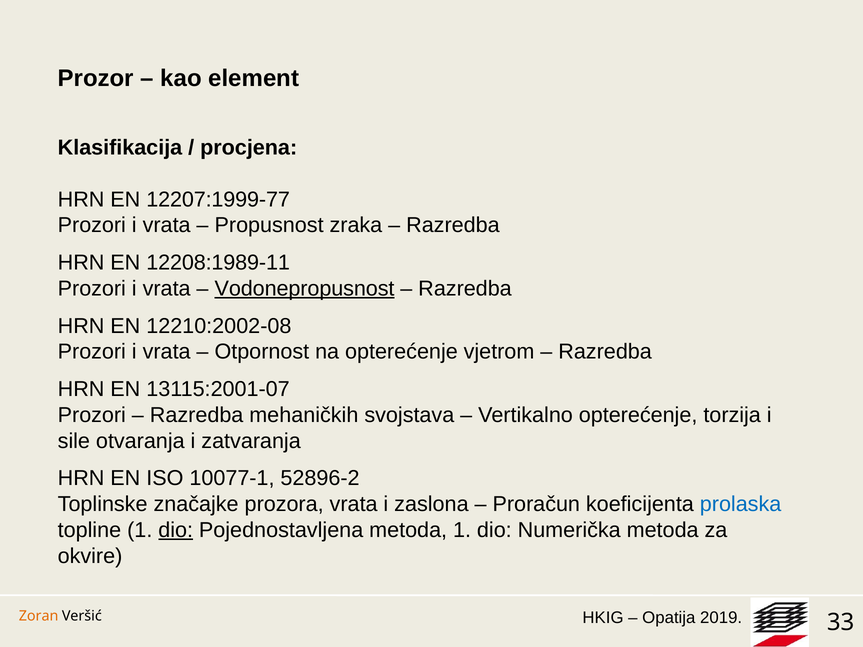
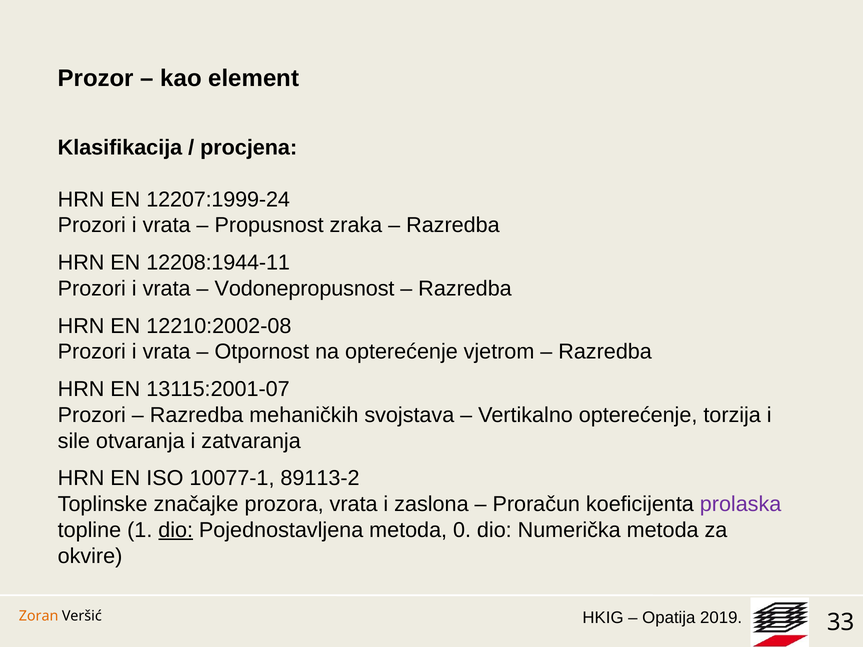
12207:1999-77: 12207:1999-77 -> 12207:1999-24 (218, 199)
12208:1989-11: 12208:1989-11 -> 12208:1944-11 (218, 263)
Vodonepropusnost underline: present -> none (305, 289)
52896-2: 52896-2 -> 89113-2 (320, 478)
prolaska colour: blue -> purple (741, 504)
metoda 1: 1 -> 0 (462, 530)
